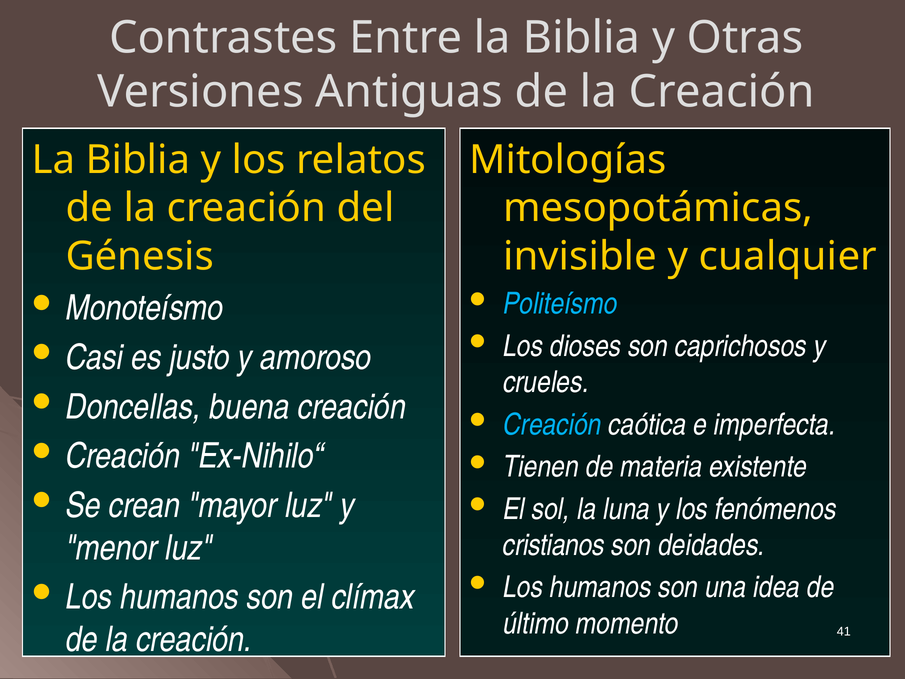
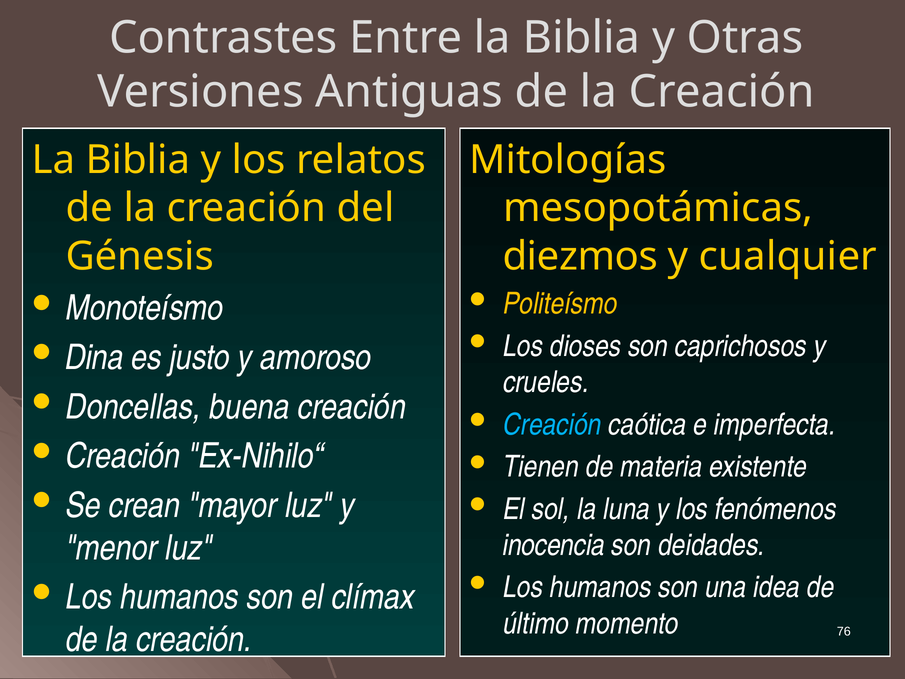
invisible: invisible -> diezmos (580, 256)
Politeísmo colour: light blue -> yellow (560, 304)
Casi: Casi -> Dina (95, 358)
cristianos: cristianos -> inocencia (554, 545)
41: 41 -> 76 (844, 631)
